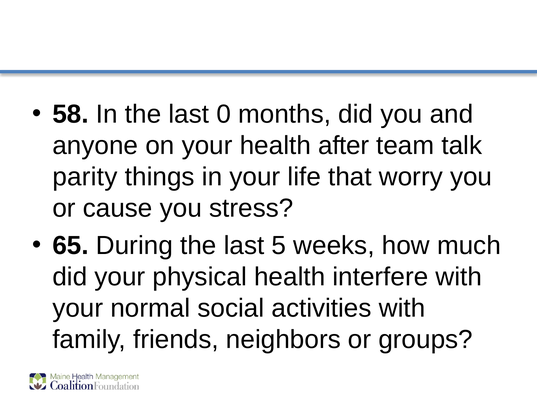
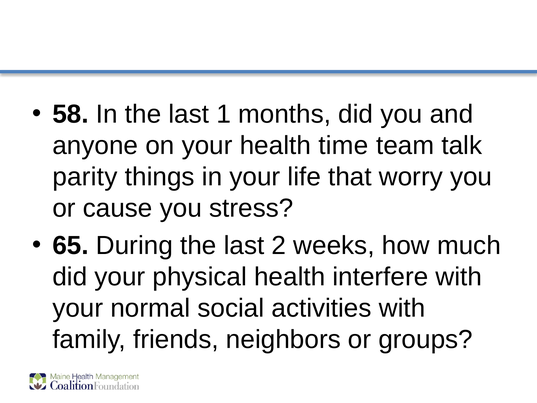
0: 0 -> 1 (224, 114)
after: after -> time (343, 145)
5: 5 -> 2 (279, 245)
